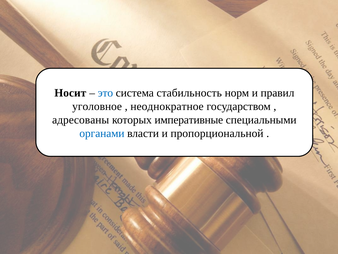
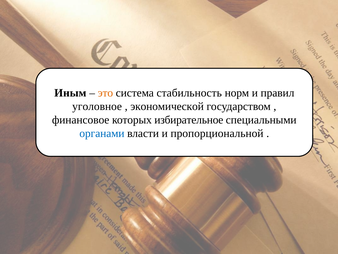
Носит: Носит -> Иным (70, 93)
это colour: blue -> orange (105, 93)
неоднократное: неоднократное -> экономической (167, 106)
адресованы: адресованы -> финансовое (81, 120)
императивные: императивные -> избирательное (189, 120)
